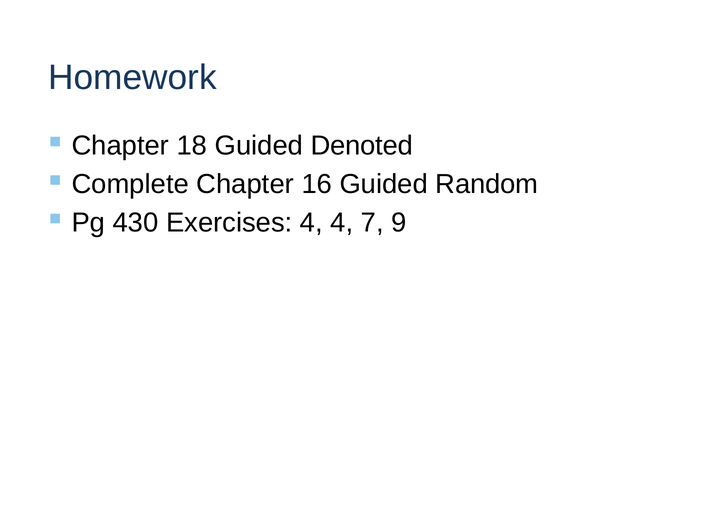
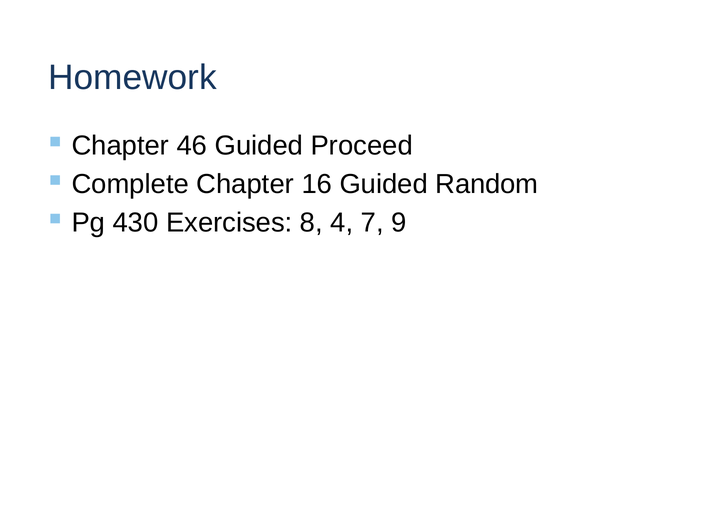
18: 18 -> 46 (192, 145)
Denoted: Denoted -> Proceed (362, 145)
Exercises 4: 4 -> 8 (311, 222)
